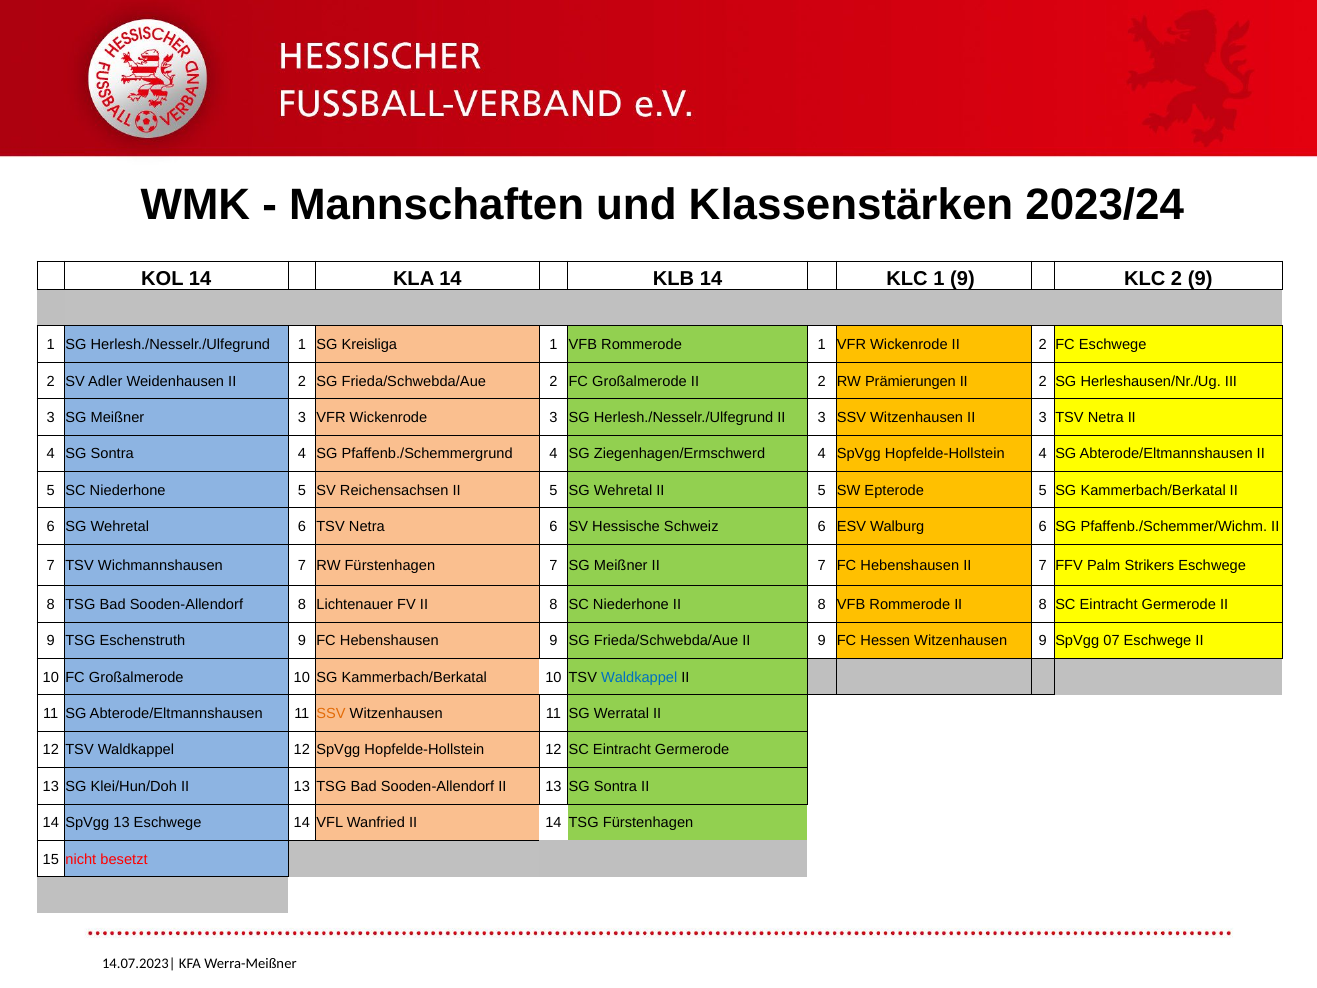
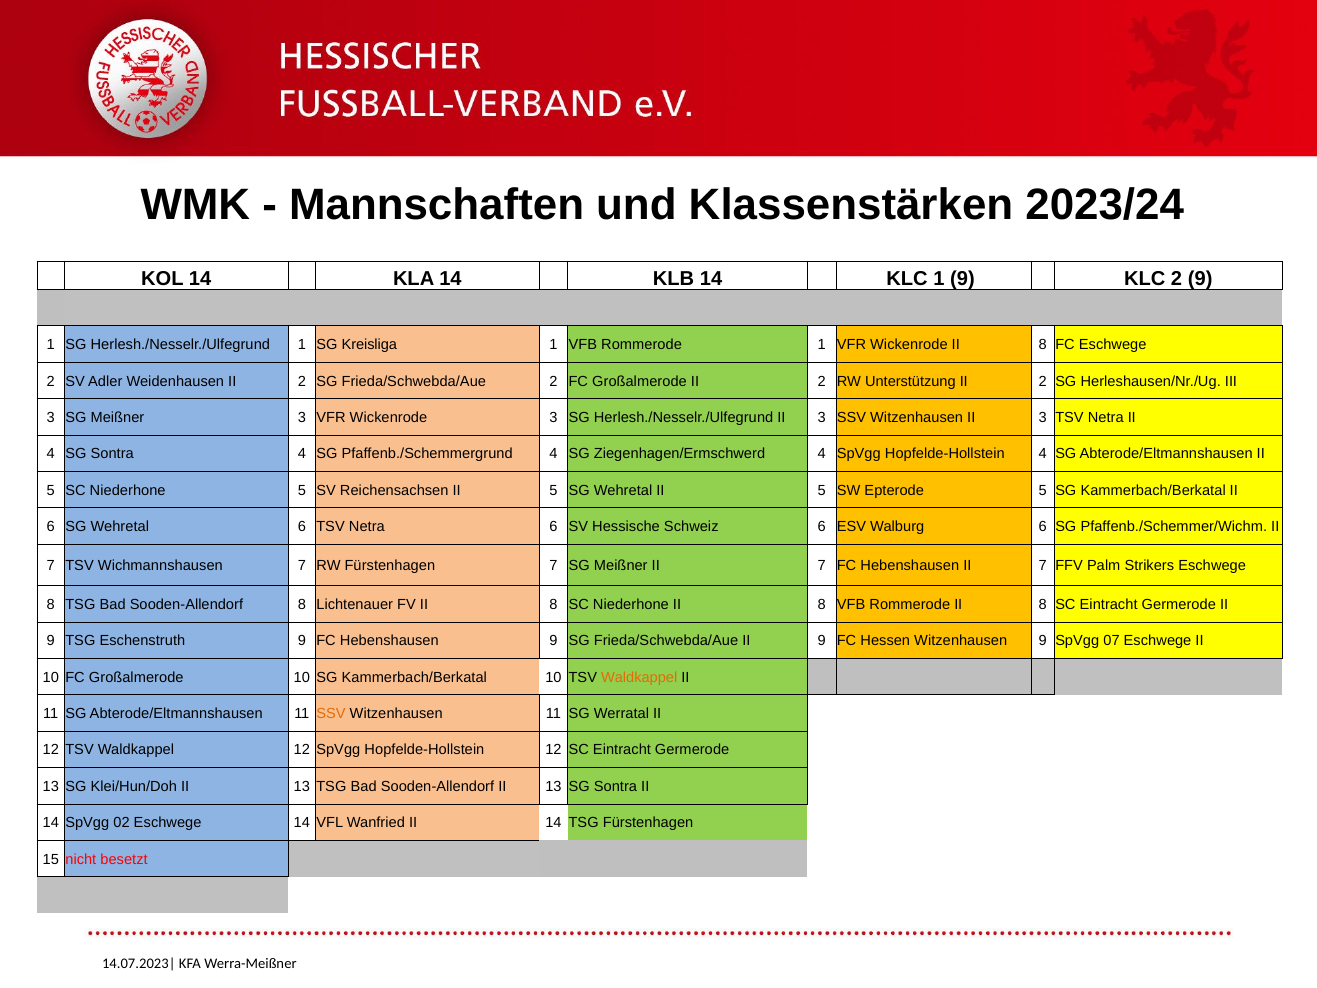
Wickenrode II 2: 2 -> 8 (1043, 345)
Prämierungen: Prämierungen -> Unterstützung (910, 381)
Waldkappel colour: blue -> orange (639, 677)
SpVgg 13: 13 -> 02 (122, 823)
